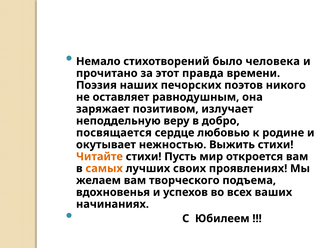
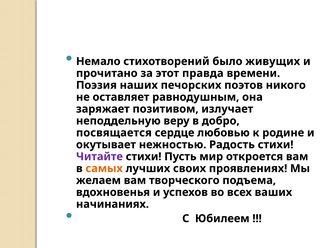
человека: человека -> живущих (273, 61)
Выжить: Выжить -> Радость (232, 145)
Читайте colour: orange -> purple (99, 157)
